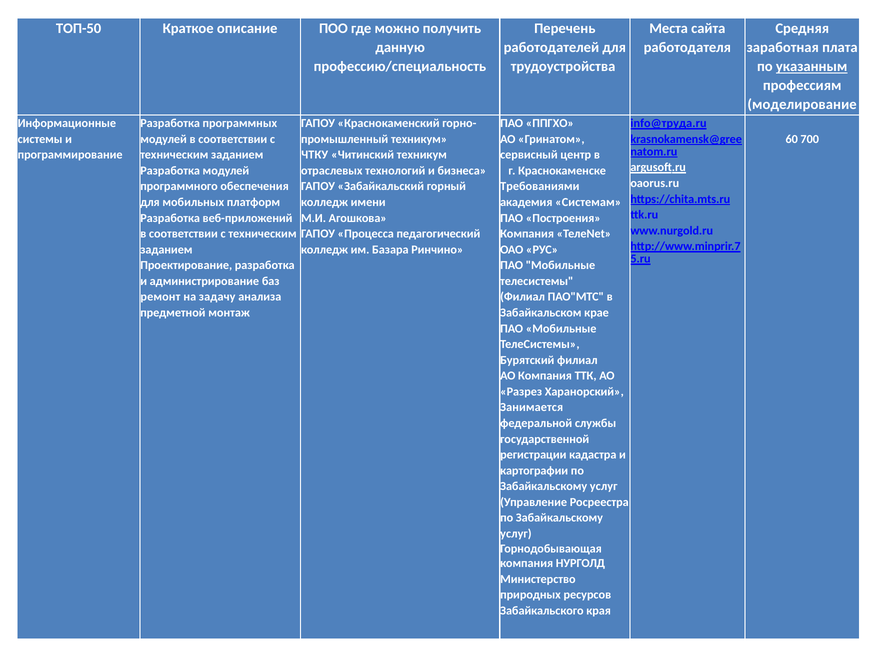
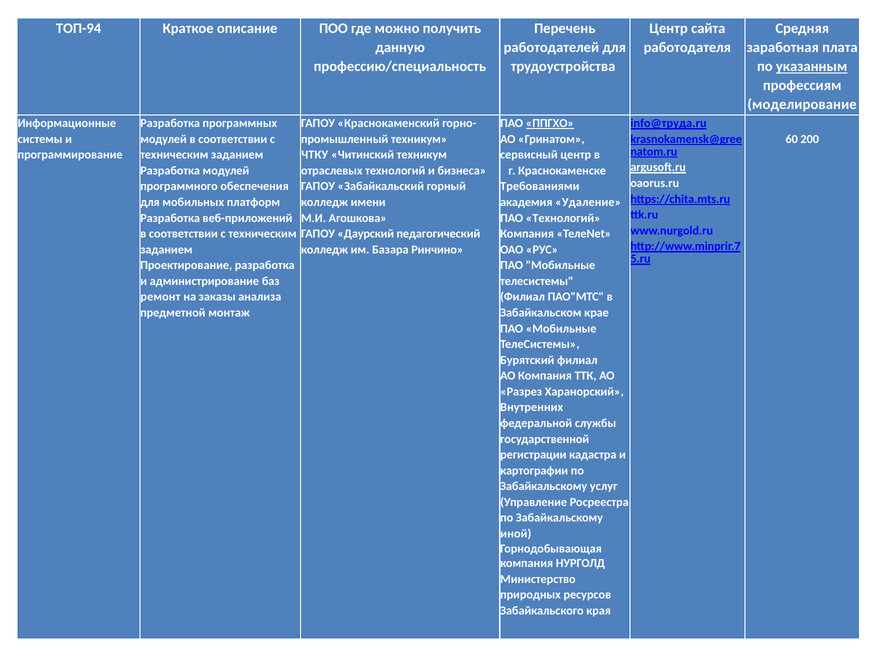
ТОП-50: ТОП-50 -> ТОП-94 (79, 28)
Места: Места -> Центр (669, 28)
ППГХО underline: none -> present (550, 123)
700: 700 -> 200 (810, 139)
Системам: Системам -> Удаление (588, 202)
ПАО Построения: Построения -> Технологий (563, 218)
Процесса: Процесса -> Даурский (366, 234)
задачу: задачу -> заказы (217, 297)
Занимается: Занимается -> Внутренних (532, 407)
услуг: услуг -> иной (516, 534)
